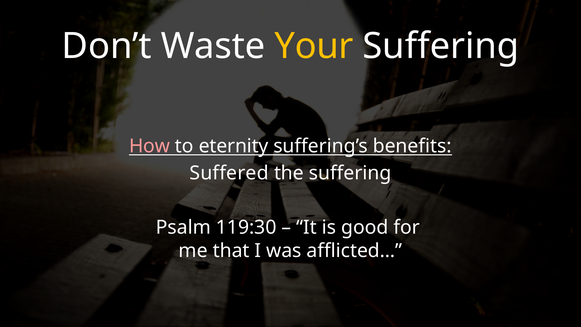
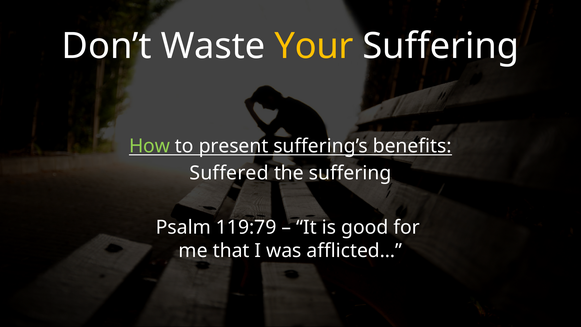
How colour: pink -> light green (150, 146)
eternity: eternity -> present (234, 146)
119:30: 119:30 -> 119:79 (246, 227)
